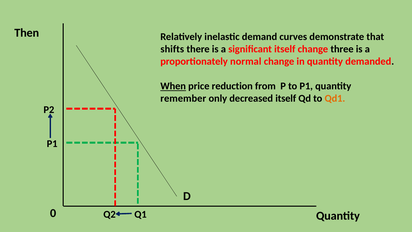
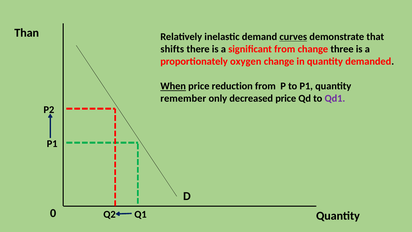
Then: Then -> Than (27, 33)
curves underline: none -> present (293, 37)
significant itself: itself -> from (285, 49)
normal: normal -> oxygen (246, 61)
decreased itself: itself -> price (286, 98)
Qd1 colour: orange -> purple (335, 98)
